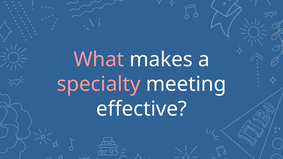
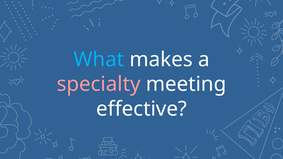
What colour: pink -> light blue (99, 60)
